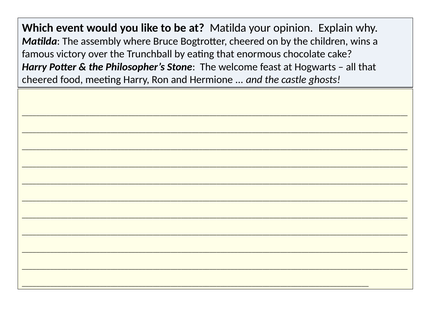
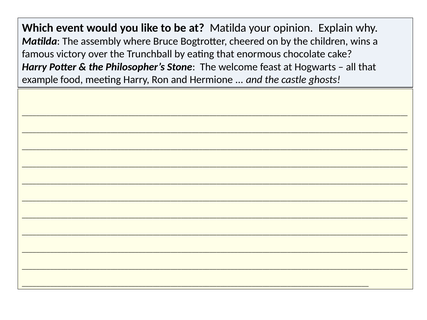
cheered: cheered -> example (40, 80)
